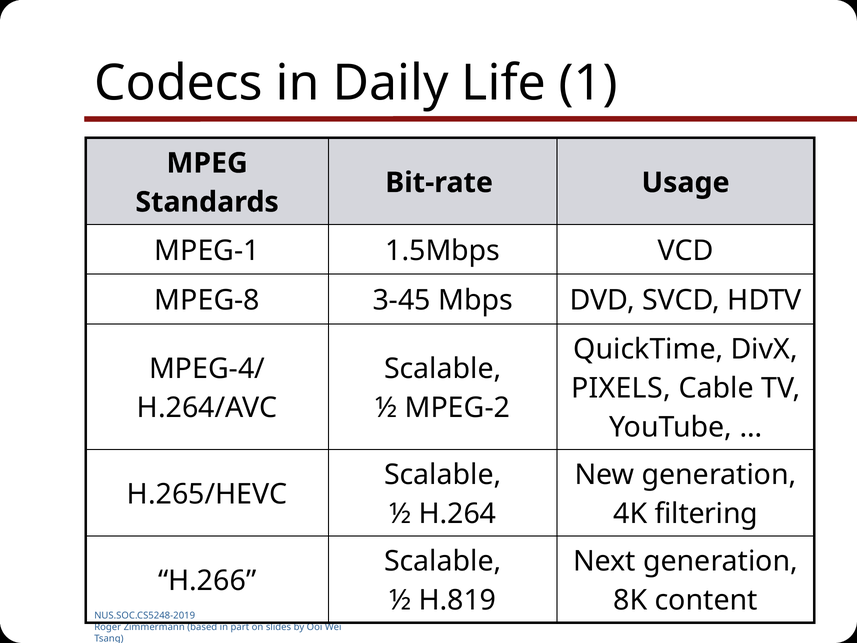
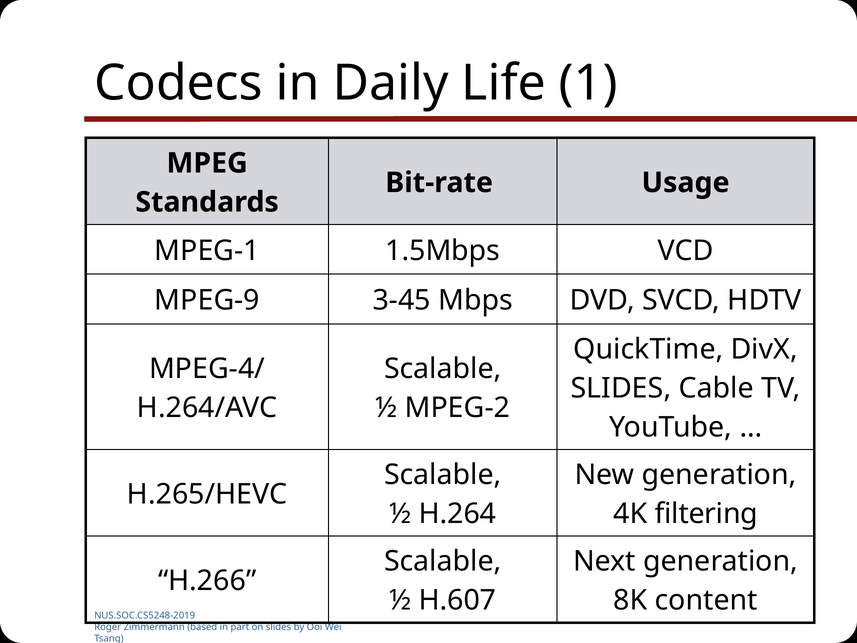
MPEG-8: MPEG-8 -> MPEG-9 (207, 300)
PIXELS: PIXELS -> SLIDES (621, 388)
H.819: H.819 -> H.607 (457, 600)
